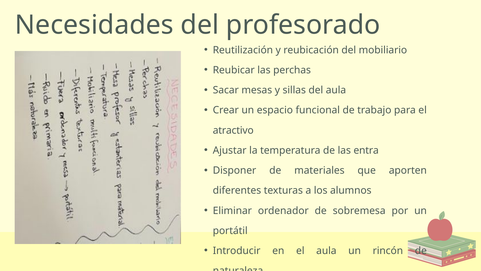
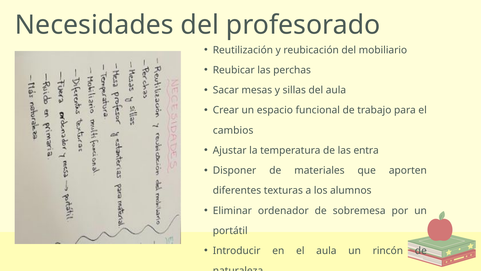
atractivo: atractivo -> cambios (233, 130)
